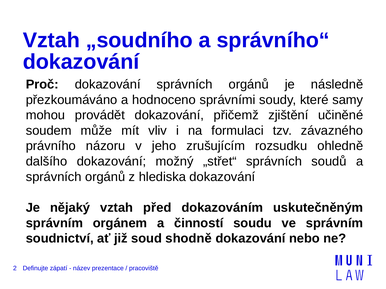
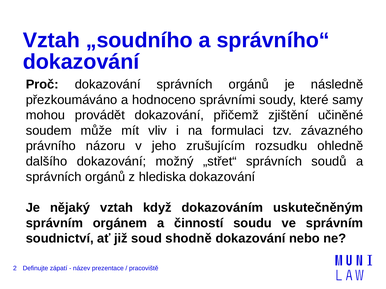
před: před -> když (157, 208)
